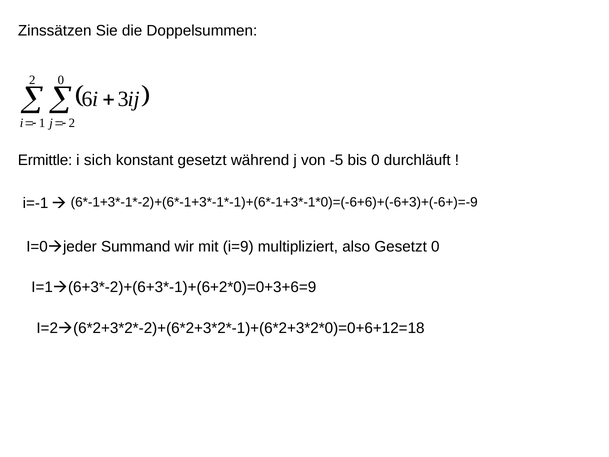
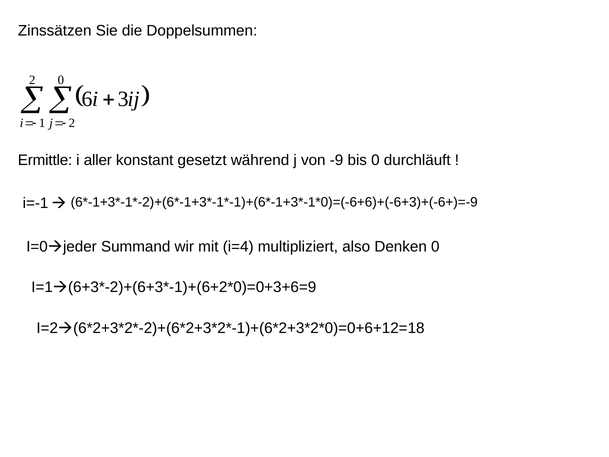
sich: sich -> aller (98, 160)
-5: -5 -> -9 (337, 160)
i=9: i=9 -> i=4 (238, 247)
also Gesetzt: Gesetzt -> Denken (401, 247)
